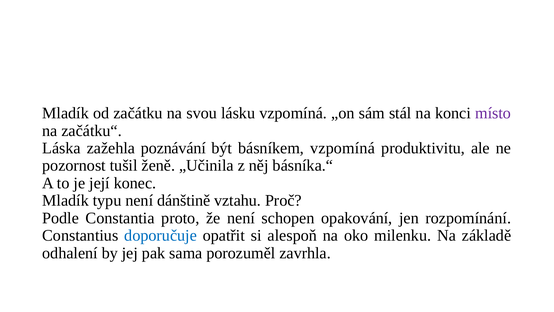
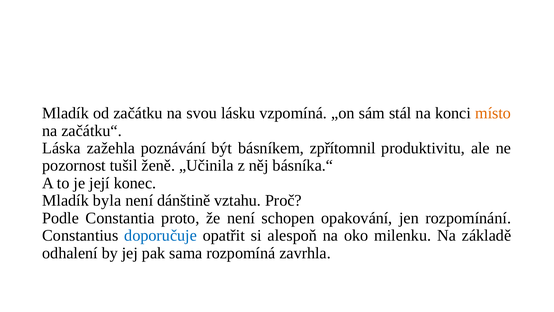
místo colour: purple -> orange (493, 113)
básníkem vzpomíná: vzpomíná -> zpřítomnil (343, 148)
typu: typu -> byla (107, 200)
porozuměl: porozuměl -> rozpomíná (241, 253)
